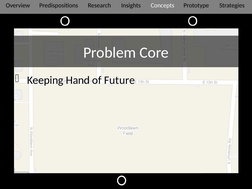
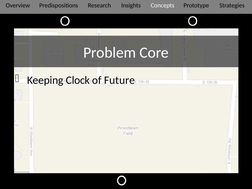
Hand: Hand -> Clock (78, 80)
